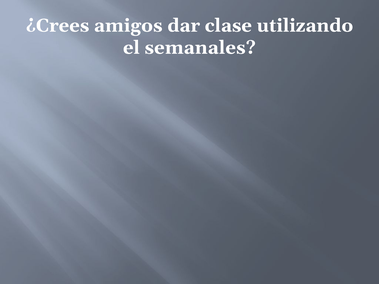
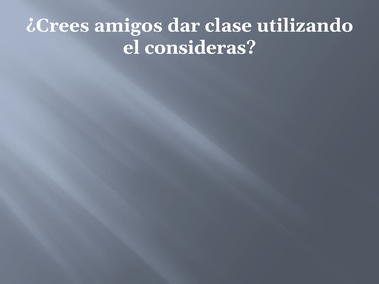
semanales: semanales -> consideras (200, 48)
